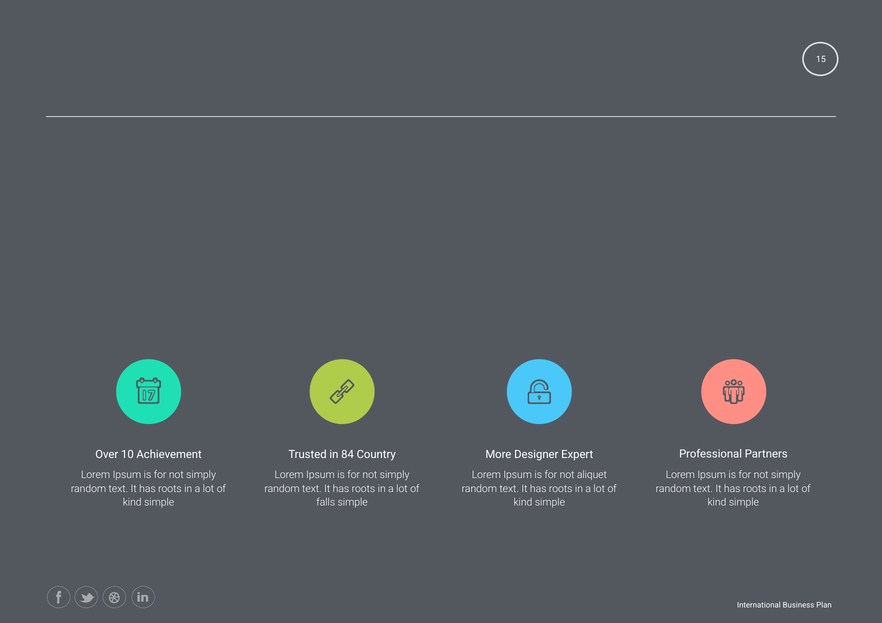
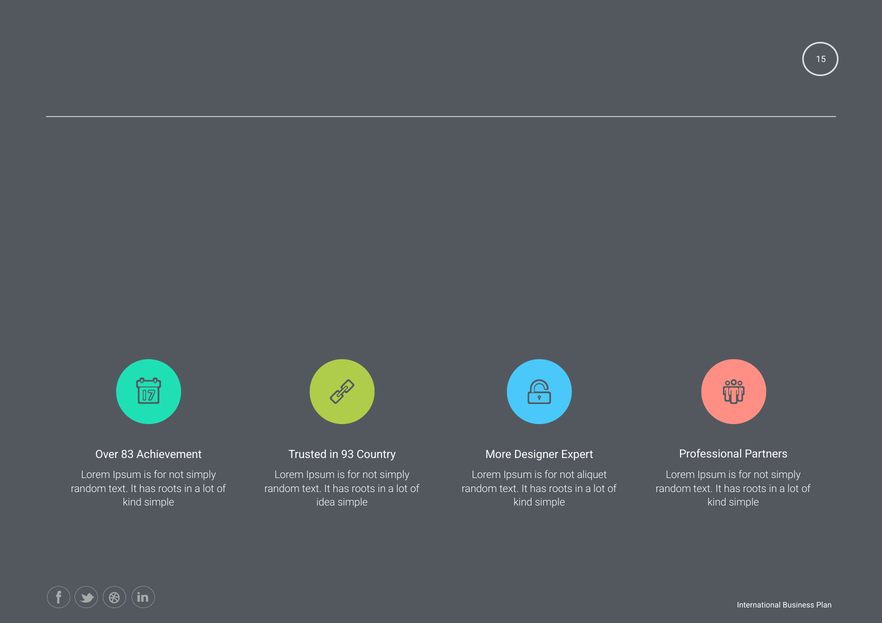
10: 10 -> 83 (127, 455)
84: 84 -> 93 (348, 455)
falls: falls -> idea (326, 503)
